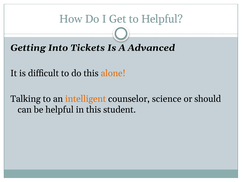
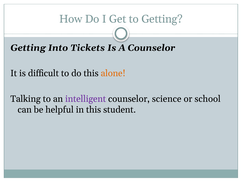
to Helpful: Helpful -> Getting (162, 19)
A Advanced: Advanced -> Counselor (151, 48)
intelligent colour: orange -> purple (86, 99)
should: should -> school (208, 99)
